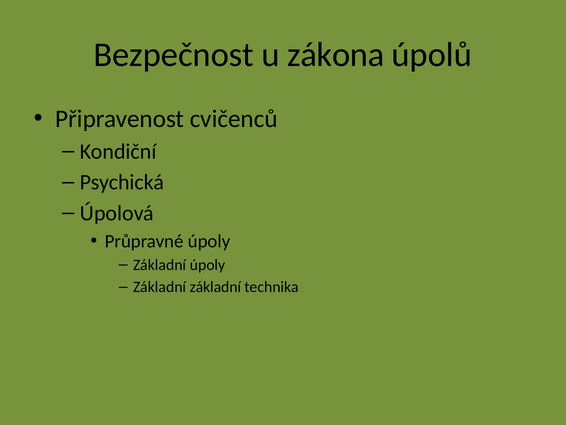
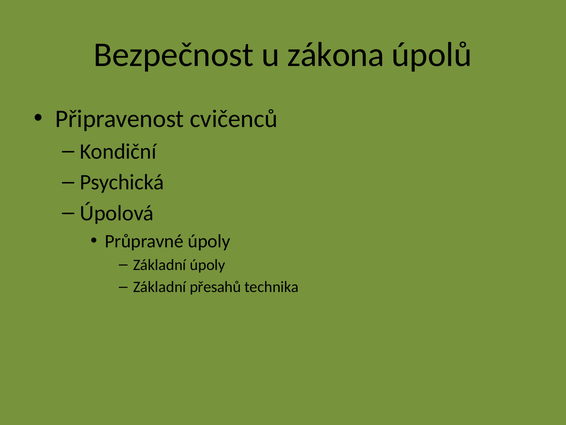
Základní základní: základní -> přesahů (215, 287)
